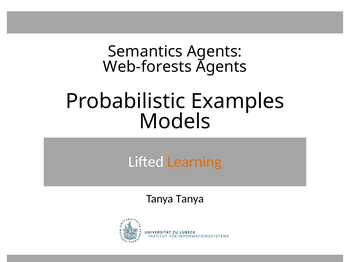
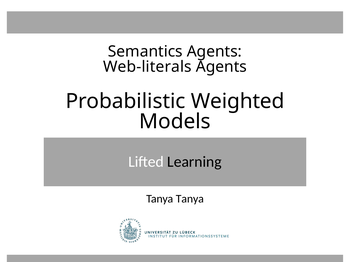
Web-forests: Web-forests -> Web-literals (147, 67)
Examples: Examples -> Weighted (238, 101)
Learning colour: orange -> black (194, 162)
